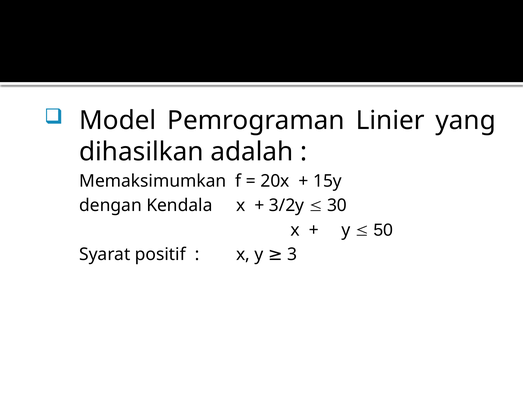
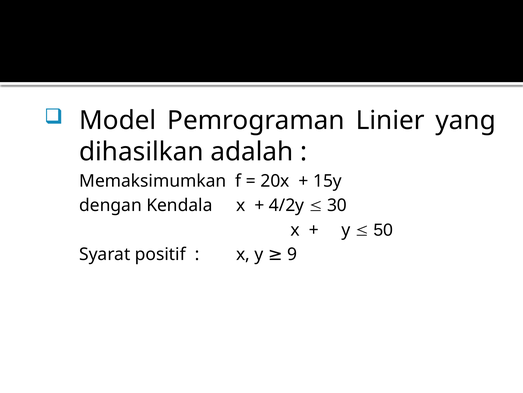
3/2y: 3/2y -> 4/2y (287, 205)
3: 3 -> 9 (292, 254)
